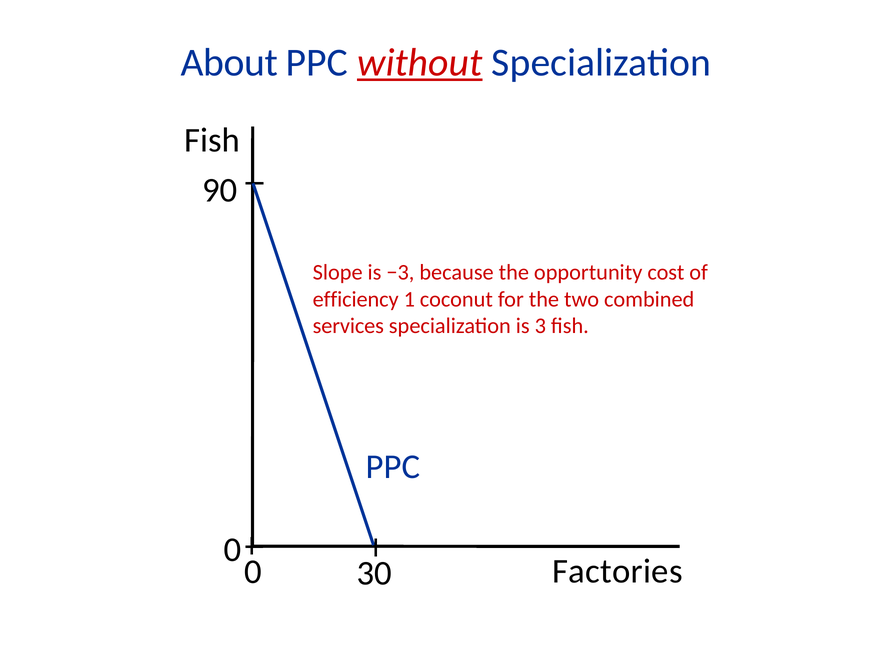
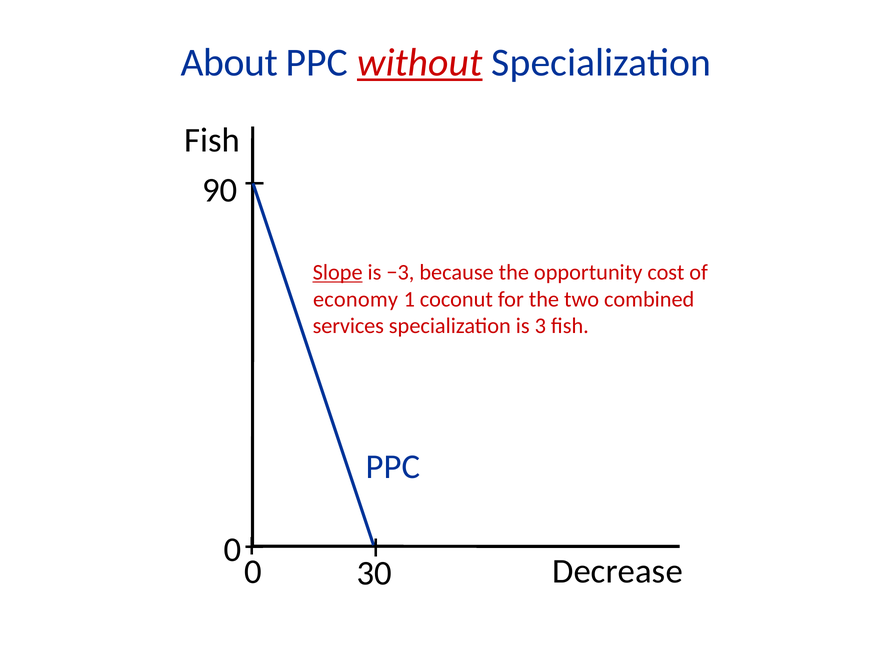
Slope underline: none -> present (338, 272)
efficiency: efficiency -> economy (356, 299)
Factories: Factories -> Decrease (617, 571)
